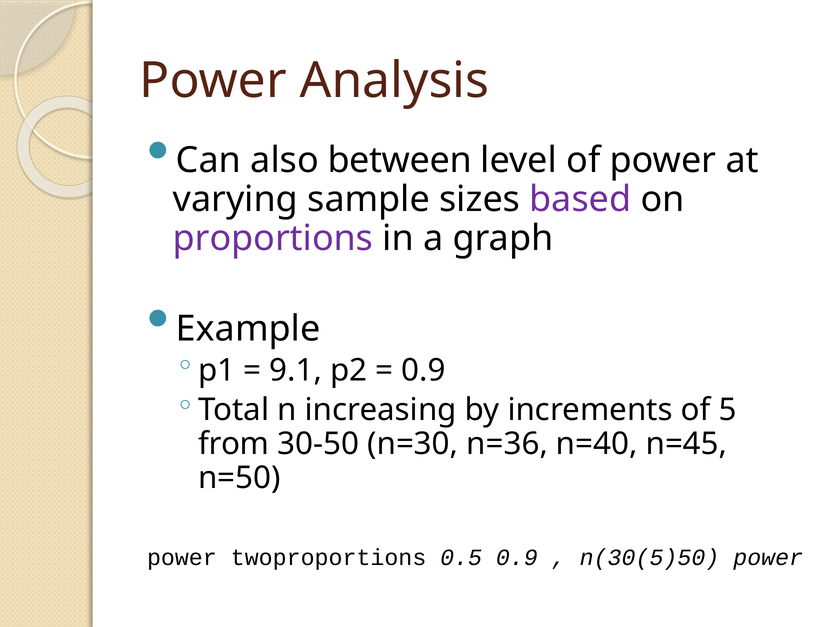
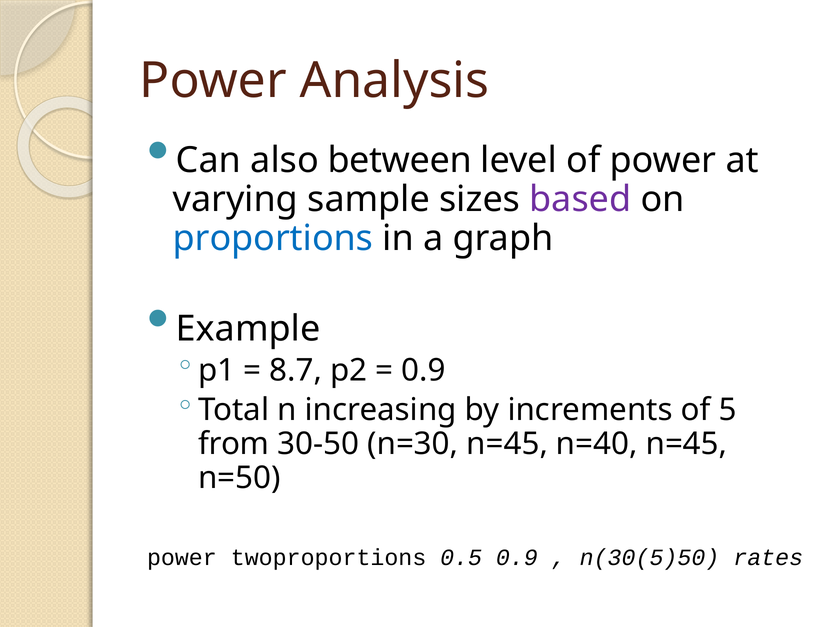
proportions colour: purple -> blue (273, 238)
9.1: 9.1 -> 8.7 (296, 370)
n=30 n=36: n=36 -> n=45 (507, 444)
n(30(5)50 power: power -> rates (768, 558)
